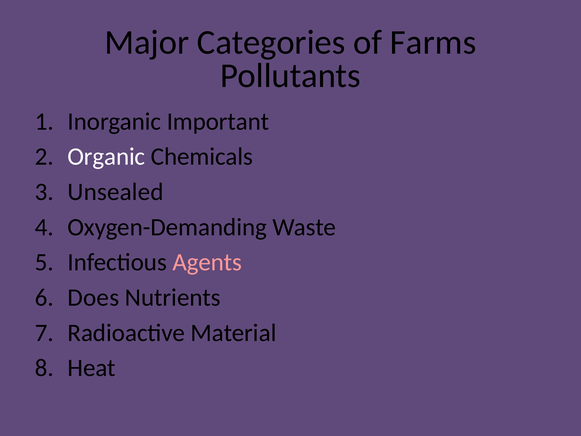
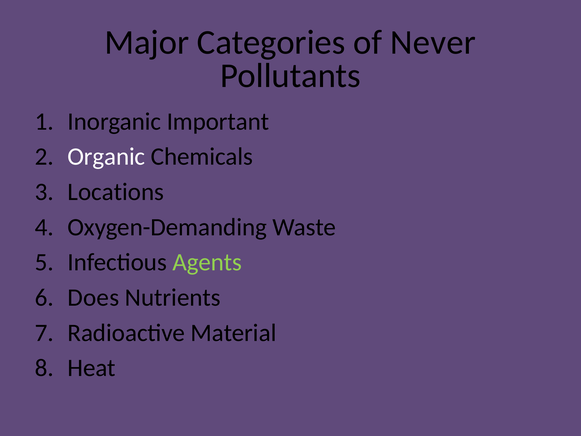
Farms: Farms -> Never (433, 42)
Unsealed: Unsealed -> Locations (116, 192)
Agents colour: pink -> light green (207, 262)
